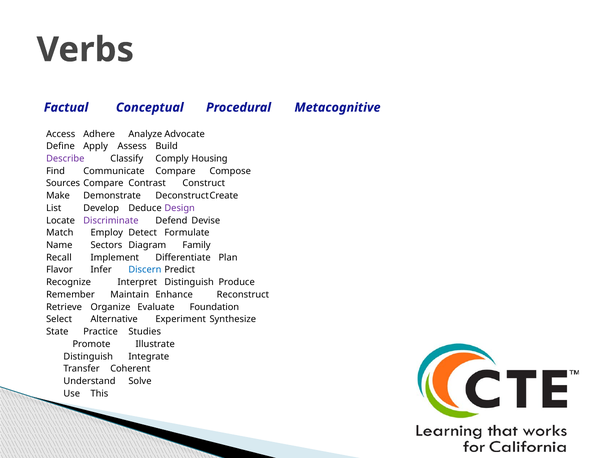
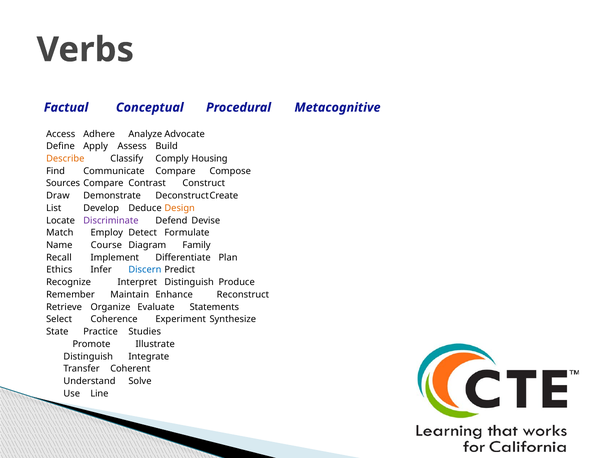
Describe colour: purple -> orange (65, 159)
Make: Make -> Draw (58, 196)
Design colour: purple -> orange (180, 208)
Sectors: Sectors -> Course (106, 245)
Flavor: Flavor -> Ethics (59, 270)
Foundation: Foundation -> Statements (214, 307)
Alternative: Alternative -> Coherence (114, 319)
This: This -> Line (99, 393)
